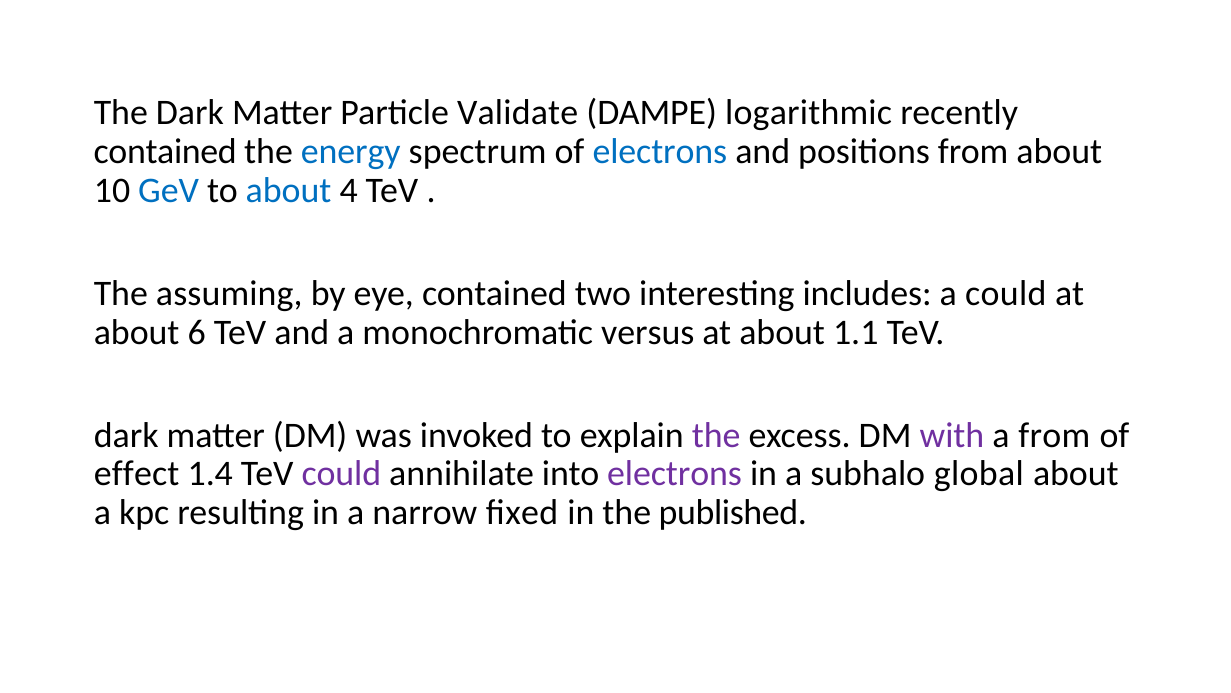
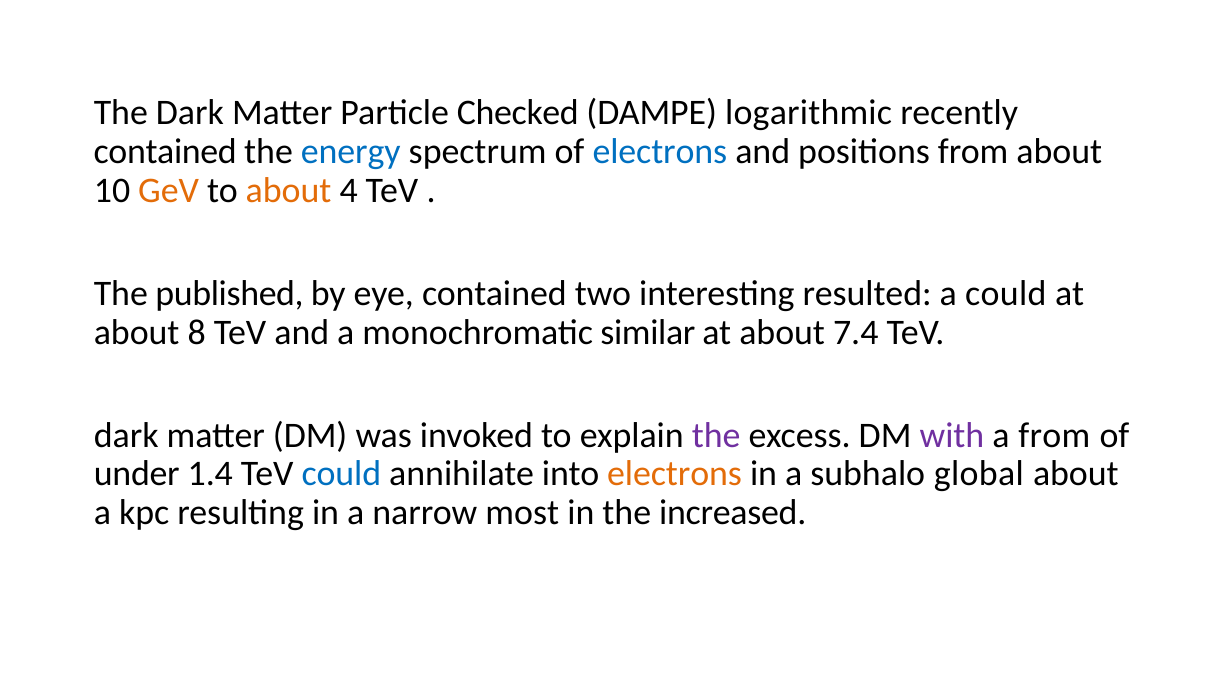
Validate: Validate -> Checked (518, 113)
GeV colour: blue -> orange (169, 190)
about colour: blue -> orange (289, 190)
assuming: assuming -> published (230, 293)
includes: includes -> resulted (867, 293)
6: 6 -> 8 (197, 332)
versus: versus -> similar (648, 332)
1.1: 1.1 -> 7.4 (856, 332)
effect: effect -> under (137, 474)
could colour: purple -> blue (341, 474)
electrons colour: purple -> orange (675, 474)
ﬁxed: ﬁxed -> most (522, 512)
published: published -> increased (733, 512)
